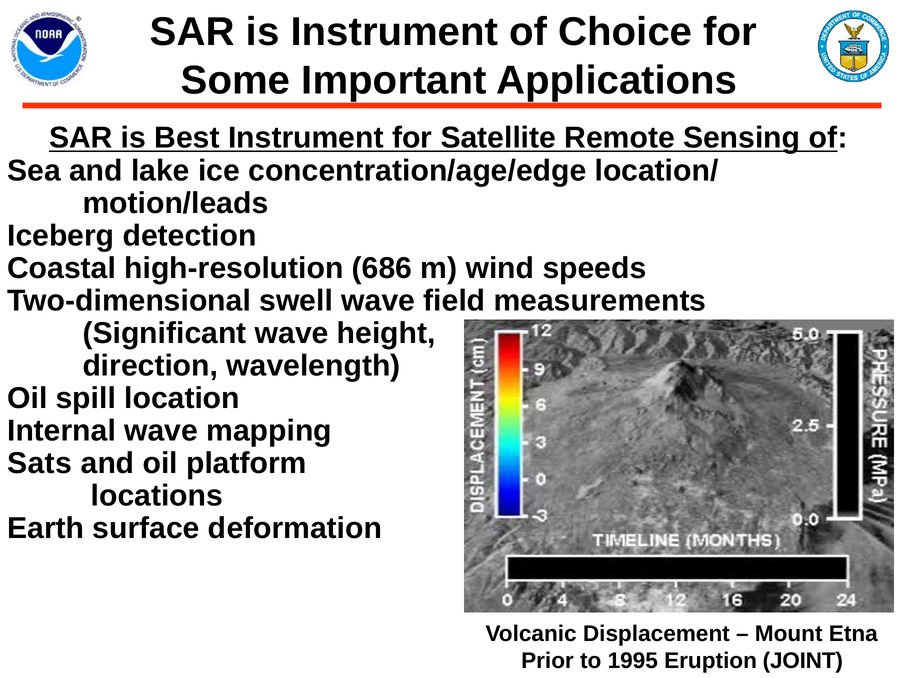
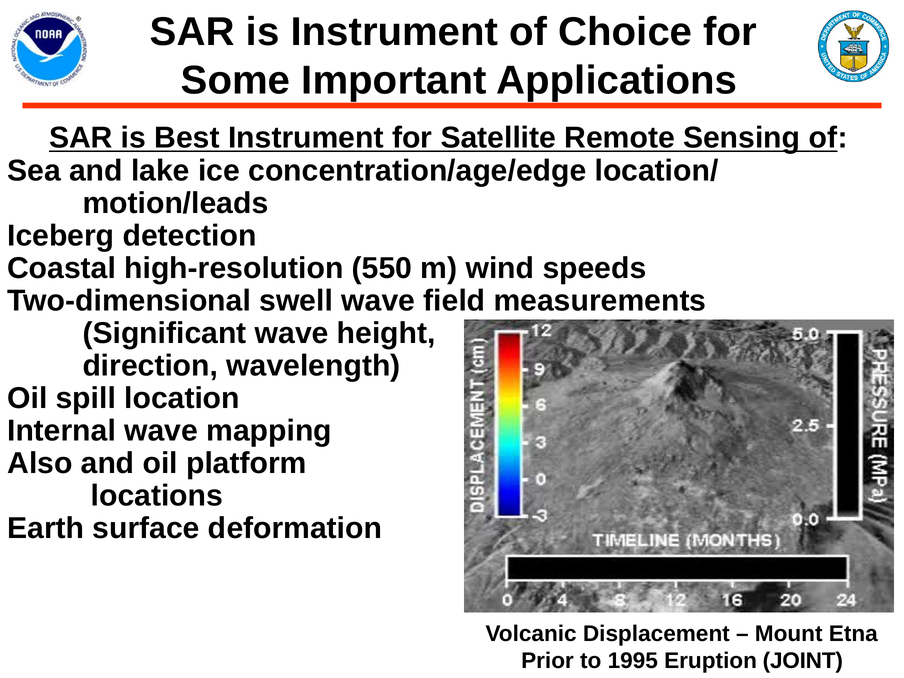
686: 686 -> 550 (382, 268)
Sats: Sats -> Also (40, 463)
